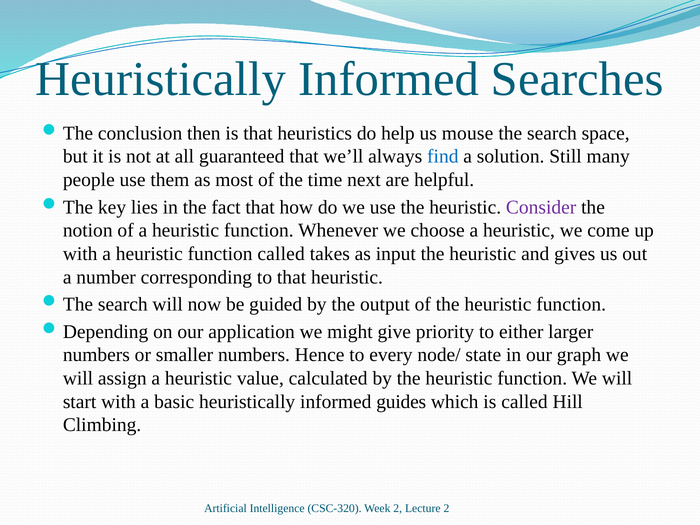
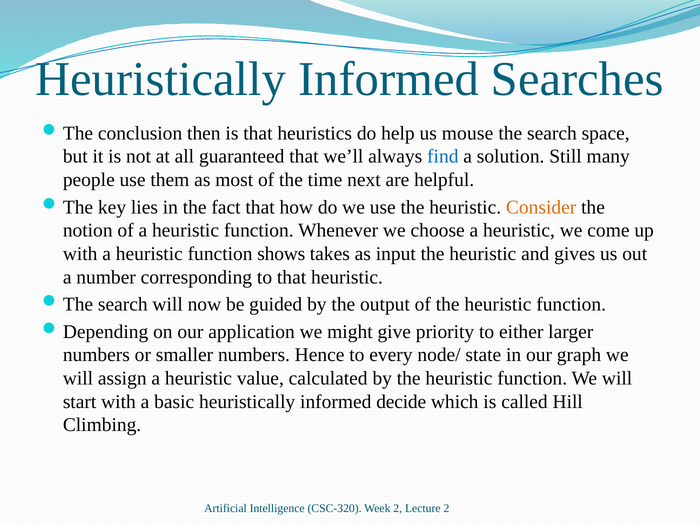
Consider colour: purple -> orange (541, 207)
function called: called -> shows (281, 254)
guides: guides -> decide (401, 402)
